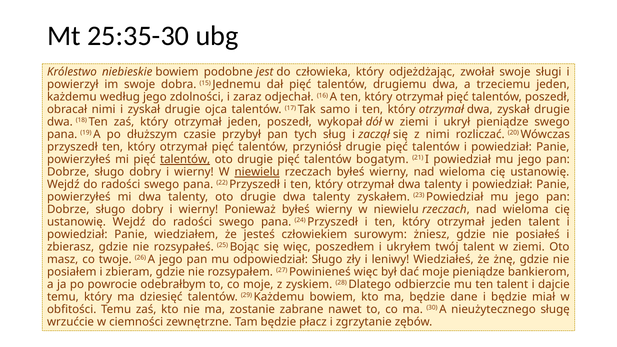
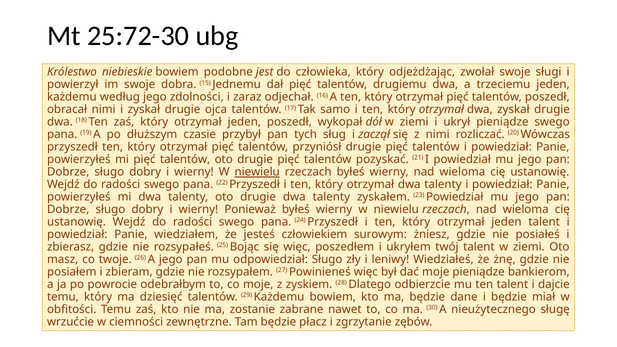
25:35-30: 25:35-30 -> 25:72-30 (138, 36)
talentów underline: present -> none (185, 159)
bogatym: bogatym -> pozyskać (382, 159)
